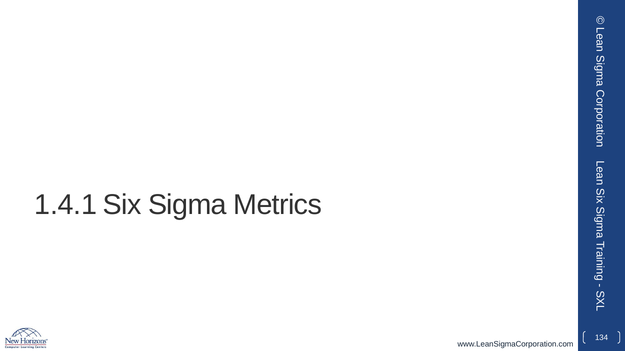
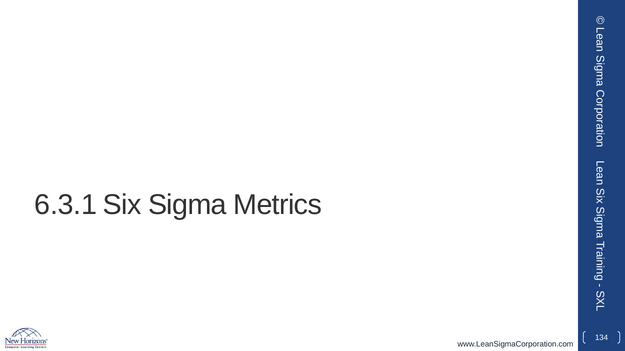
1.4.1: 1.4.1 -> 6.3.1 (66, 205)
